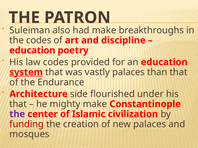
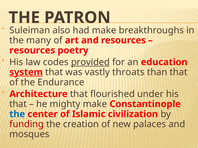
the codes: codes -> many (39, 40)
and discipline: discipline -> resources (123, 40)
education: education -> resources (32, 51)
provided underline: none -> present (90, 62)
vastly palaces: palaces -> throats (128, 72)
Architecture side: side -> that (79, 94)
the colour: purple -> blue (17, 114)
